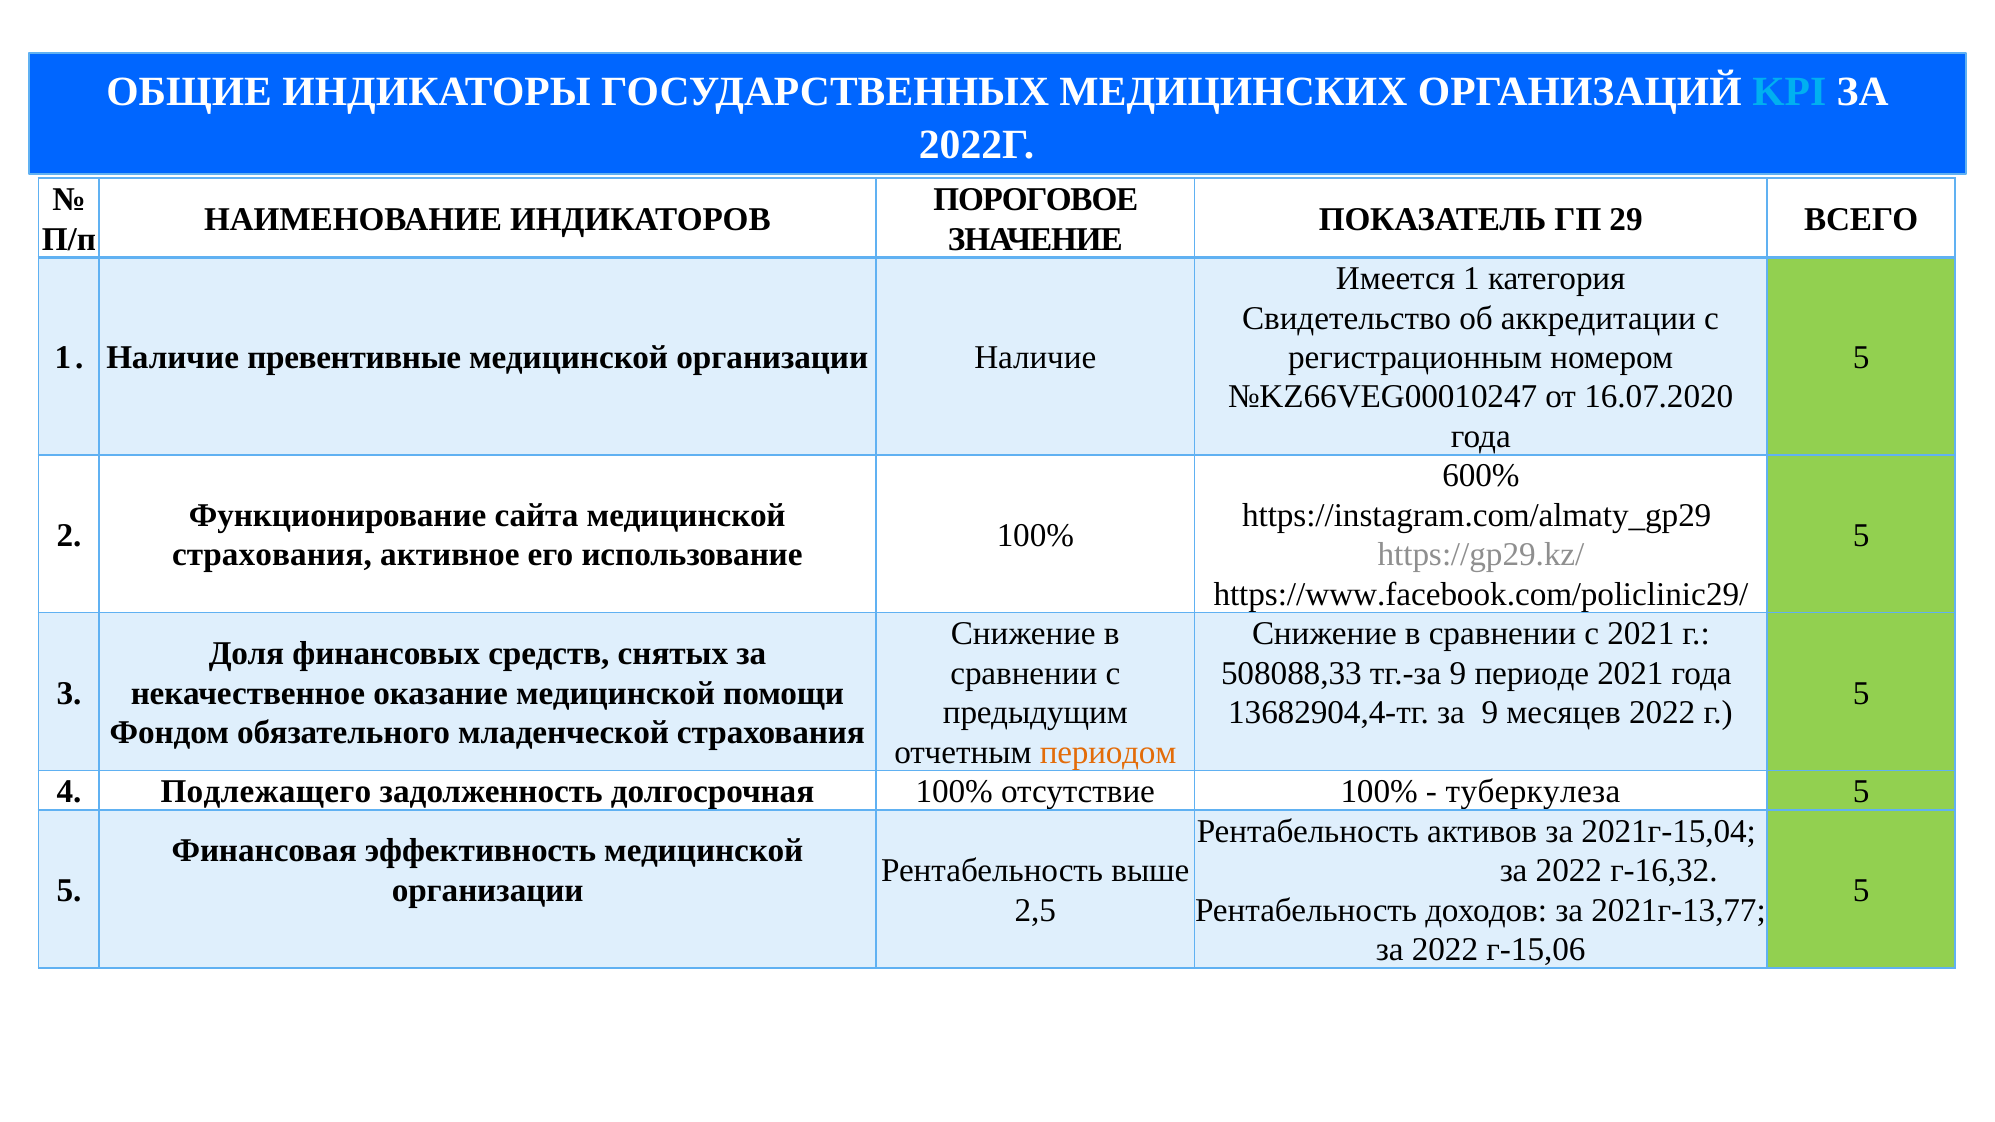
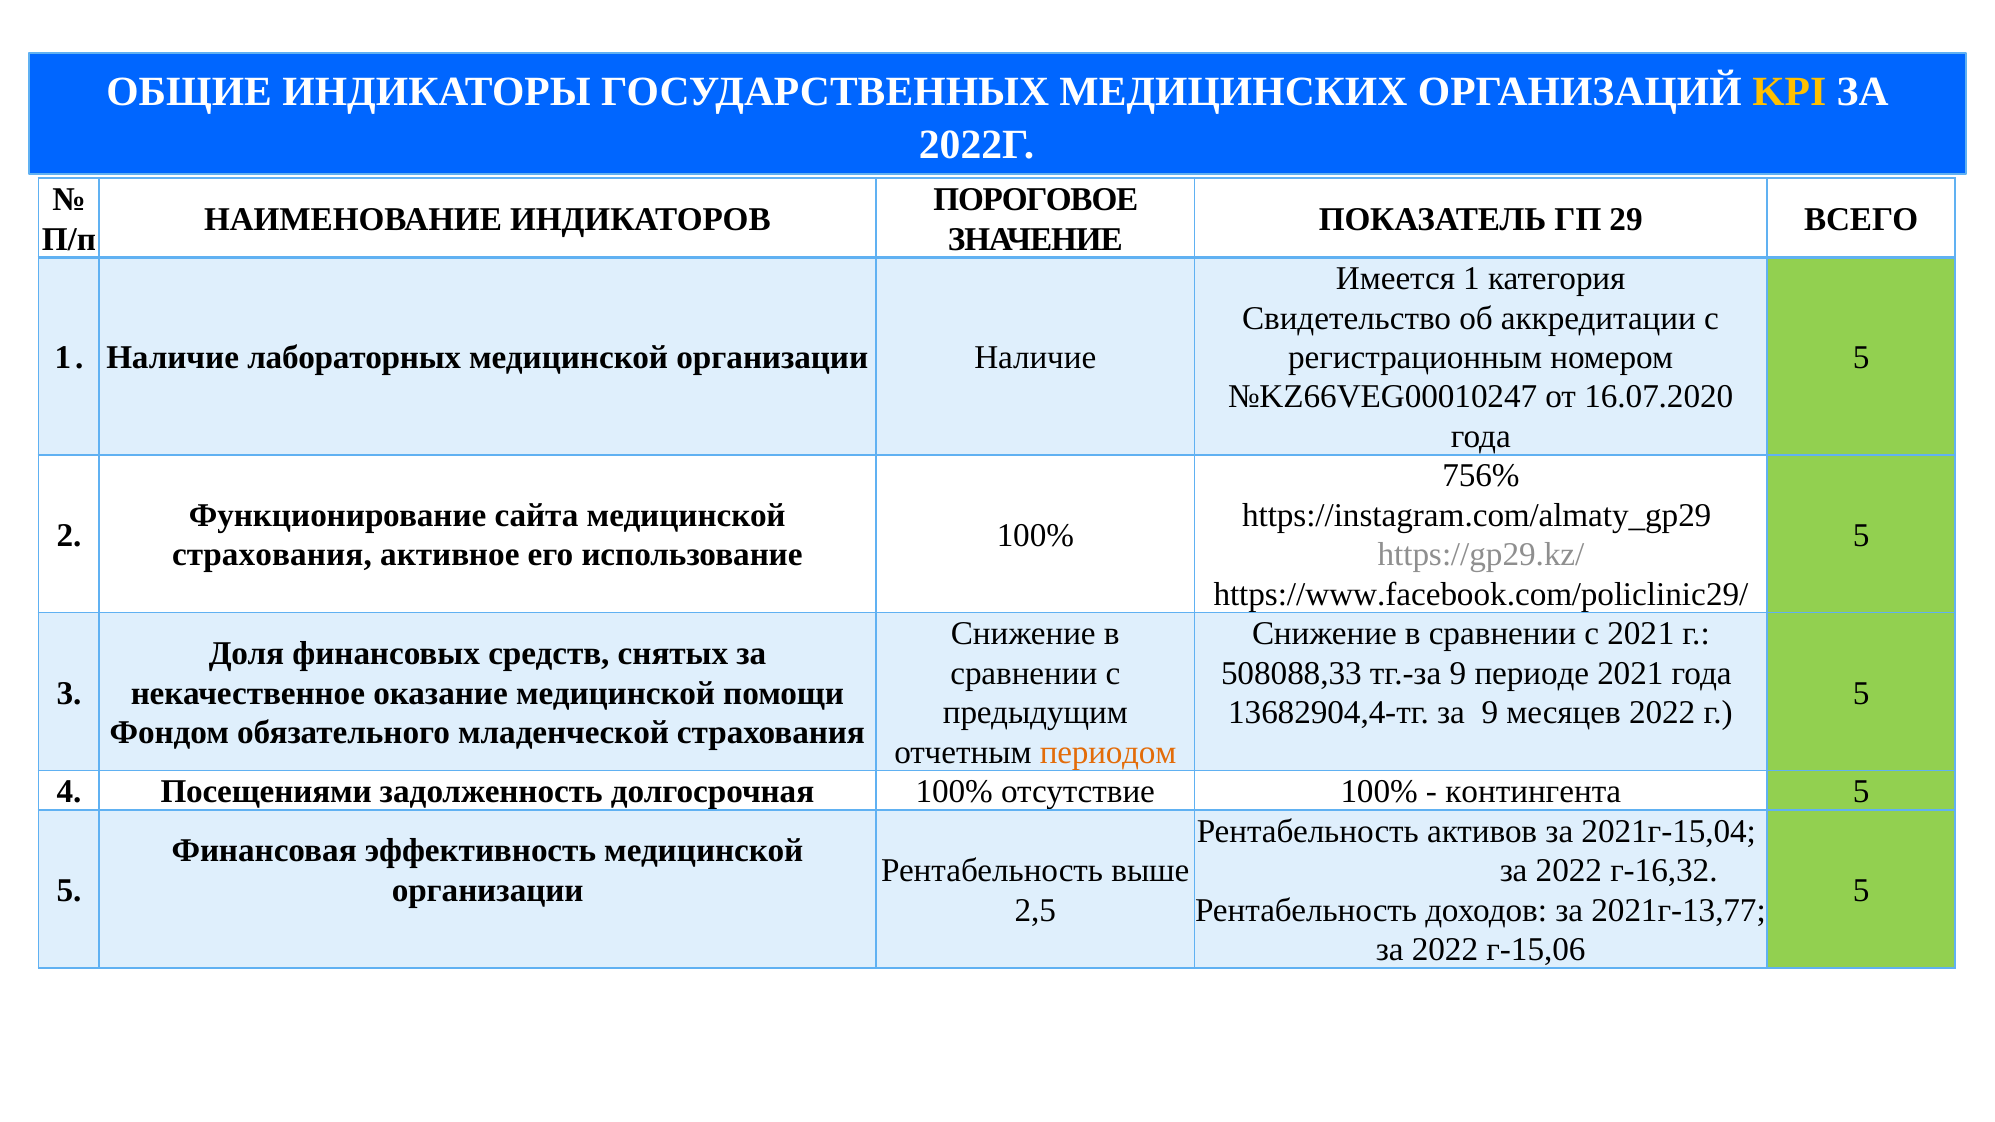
KPI colour: light blue -> yellow (1789, 91)
превентивные: превентивные -> лабораторных (354, 358)
600%: 600% -> 756% (1481, 476)
Подлежащего: Подлежащего -> Посещениями (266, 792)
туберкулеза: туберкулеза -> контингента (1533, 792)
